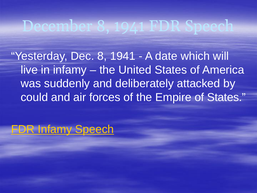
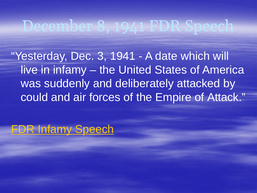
Dec 8: 8 -> 3 (102, 56)
of States: States -> Attack (226, 97)
